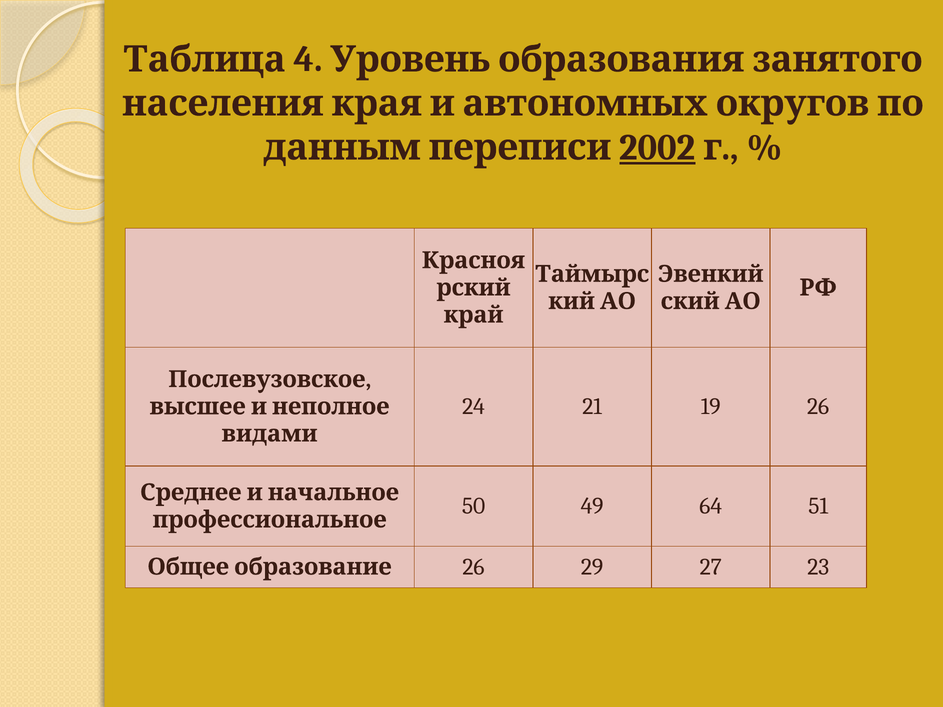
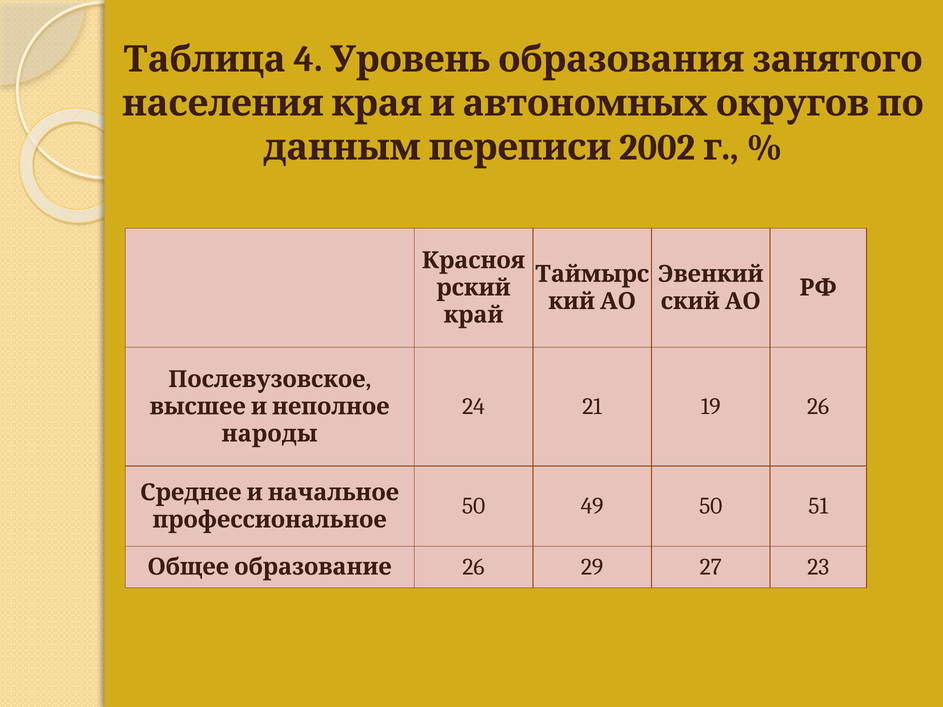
2002 underline: present -> none (657, 147)
видами: видами -> народы (270, 434)
49 64: 64 -> 50 (711, 506)
